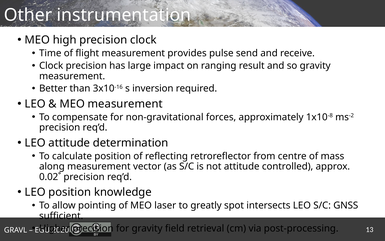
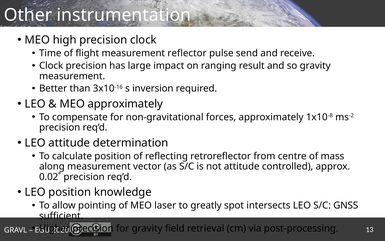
provides: provides -> reflector (187, 53)
MEO measurement: measurement -> approximately (125, 104)
